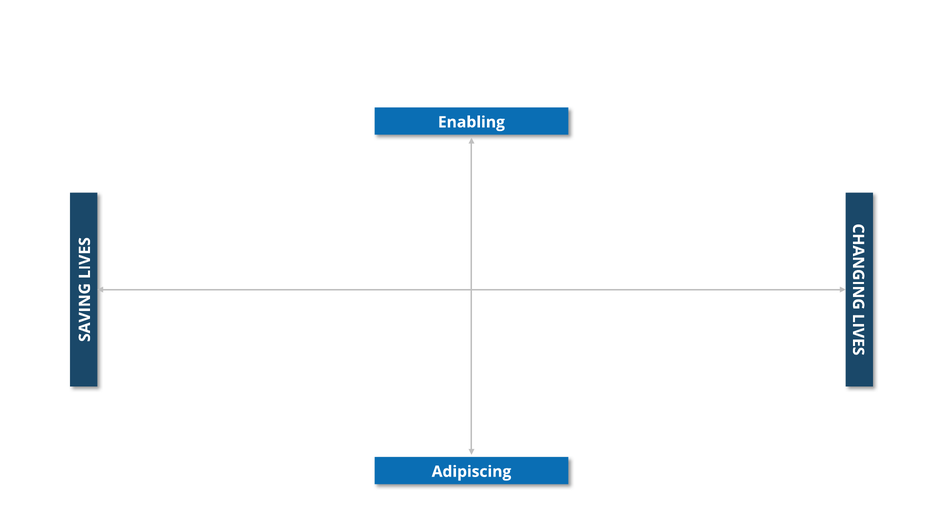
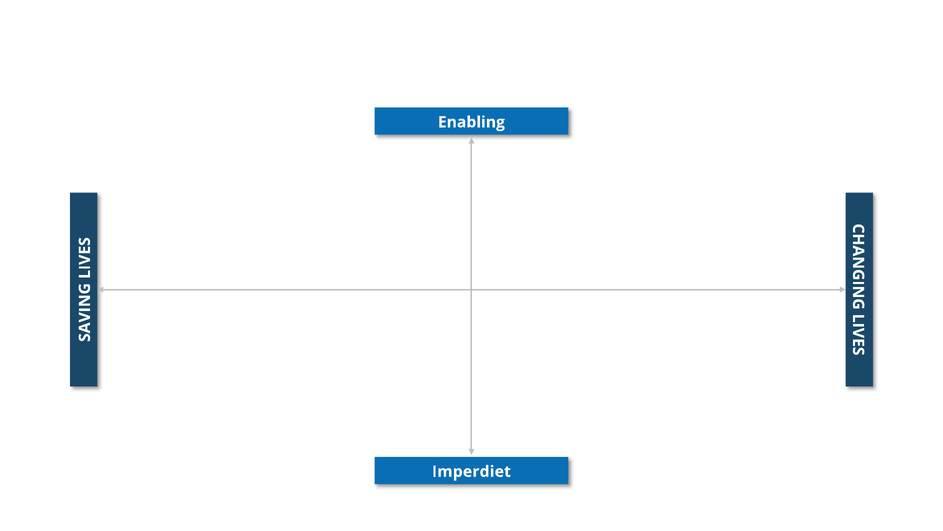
Adipiscing: Adipiscing -> Imperdiet (471, 471)
